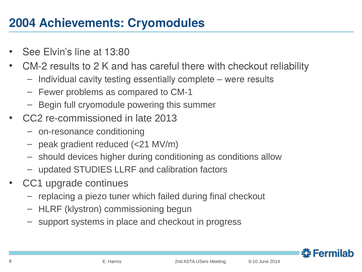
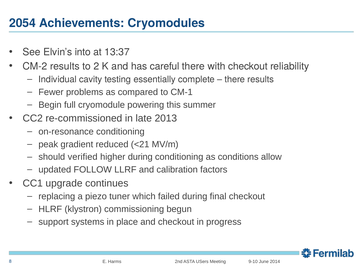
2004: 2004 -> 2054 (22, 23)
line: line -> into (83, 52)
13:80: 13:80 -> 13:37 (117, 52)
were: were -> there (235, 79)
devices: devices -> verified (83, 157)
STUDIES: STUDIES -> FOLLOW (93, 169)
